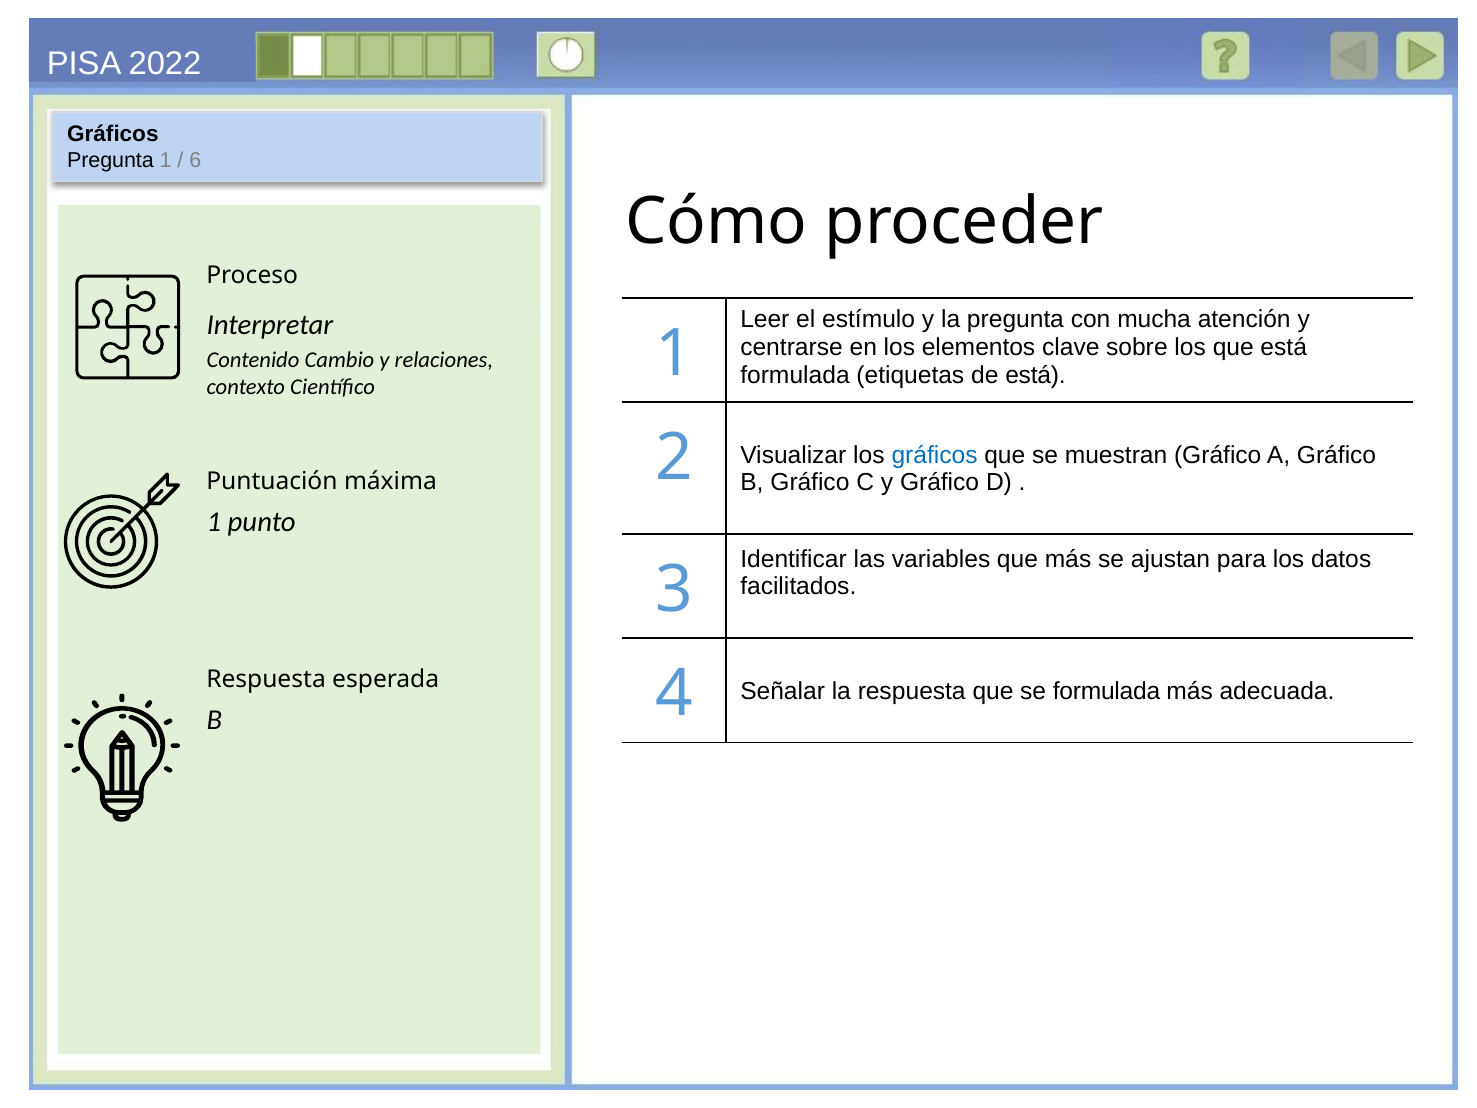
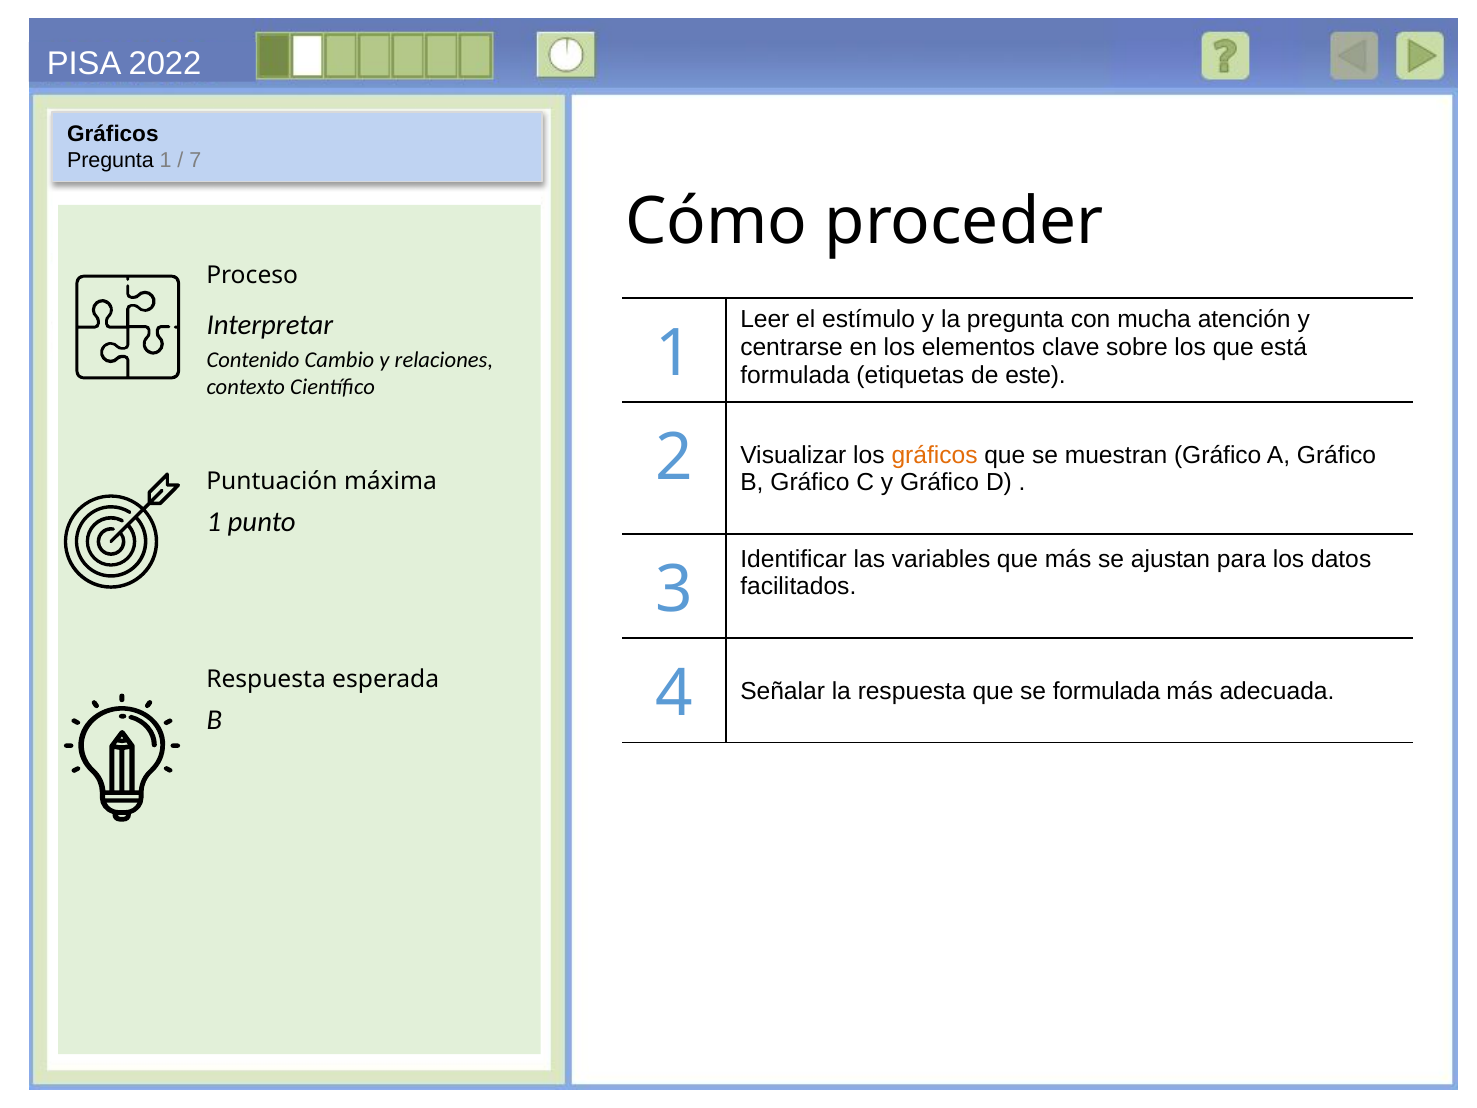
6: 6 -> 7 (195, 161)
de está: está -> este (1035, 375)
gráficos colour: blue -> orange (935, 455)
